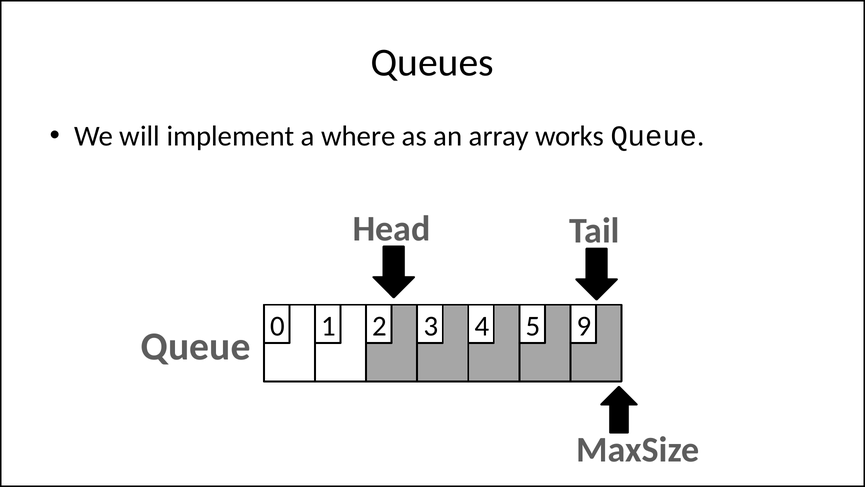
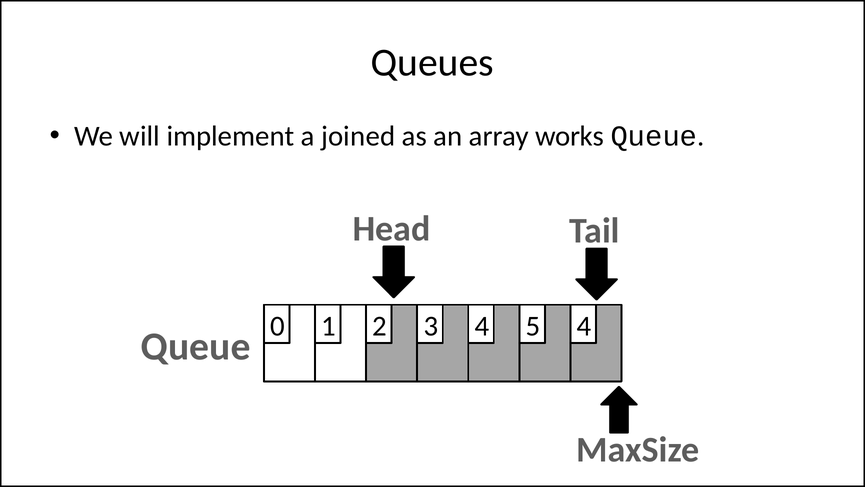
where: where -> joined (358, 136)
5 9: 9 -> 4 (584, 326)
